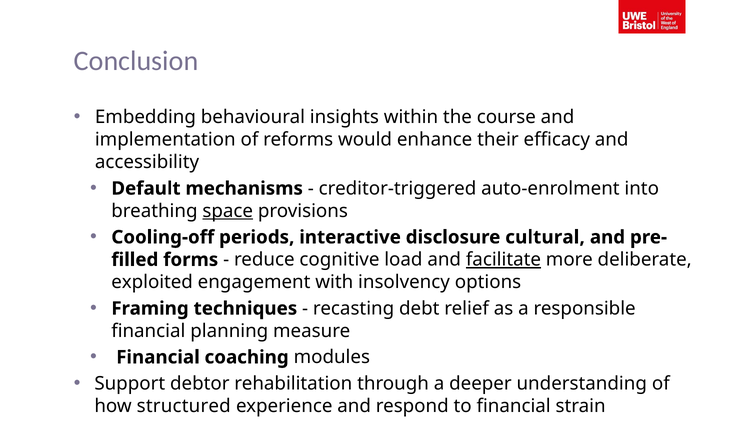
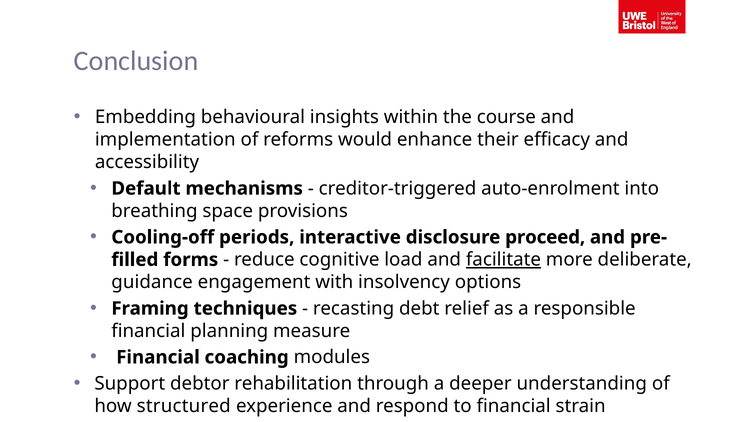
space underline: present -> none (228, 211)
cultural: cultural -> proceed (545, 237)
exploited: exploited -> guidance (152, 282)
